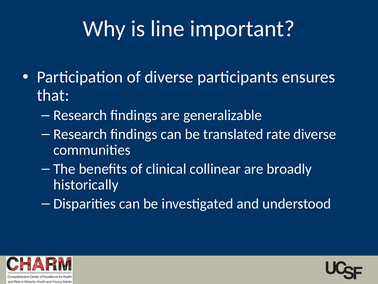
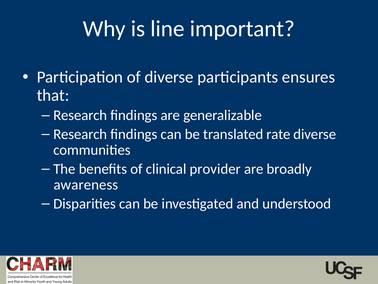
collinear: collinear -> provider (215, 169)
historically: historically -> awareness (86, 185)
